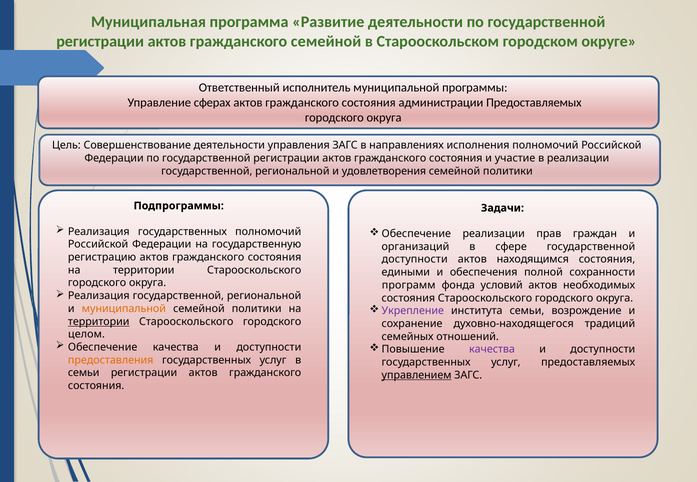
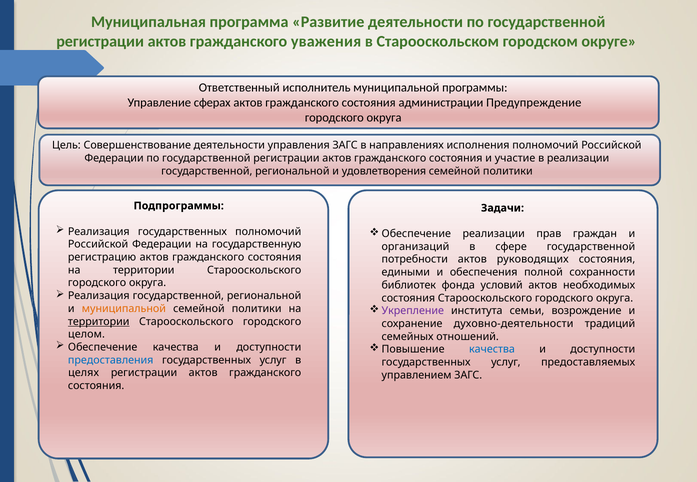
гражданского семейной: семейной -> уважения (326, 41)
администрации Предоставляемых: Предоставляемых -> Предупреждение (534, 103)
доступности: доступности -> потребности (415, 260)
находящимся: находящимся -> руководящих (533, 260)
программ: программ -> библиотек (409, 285)
духовно-находящегося: духовно-находящегося -> духовно-деятельности (514, 324)
качества colour: purple -> blue (492, 350)
предоставления colour: orange -> blue (111, 360)
семьи: семьи -> целях (84, 373)
управлением underline: present -> none (417, 376)
